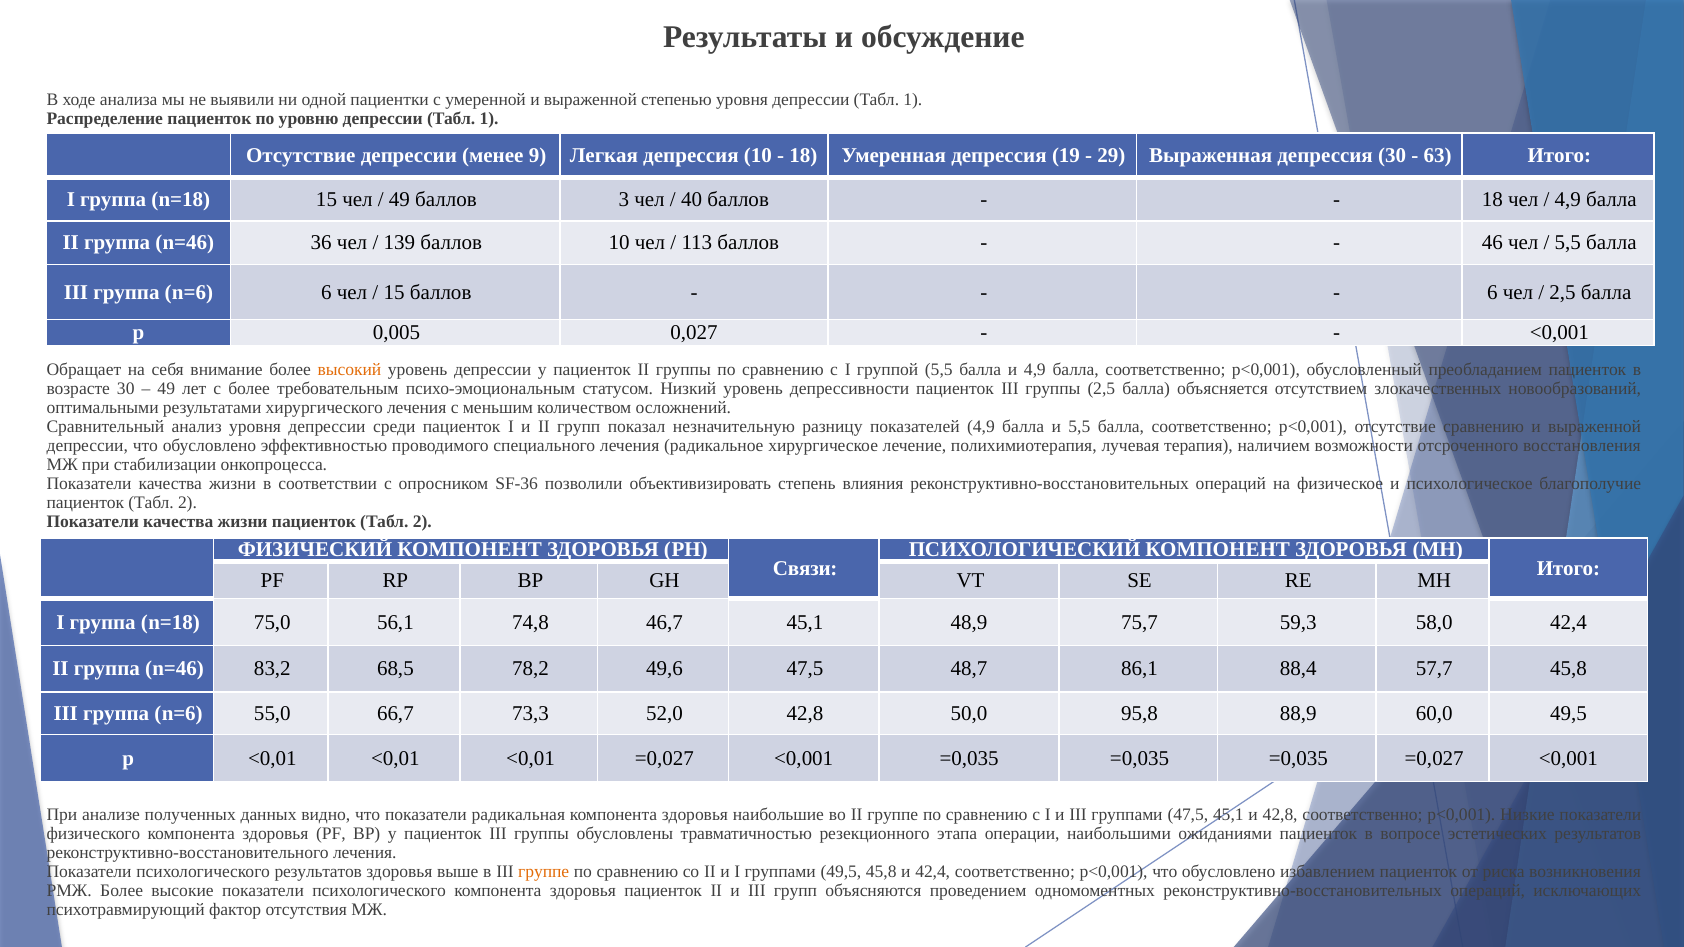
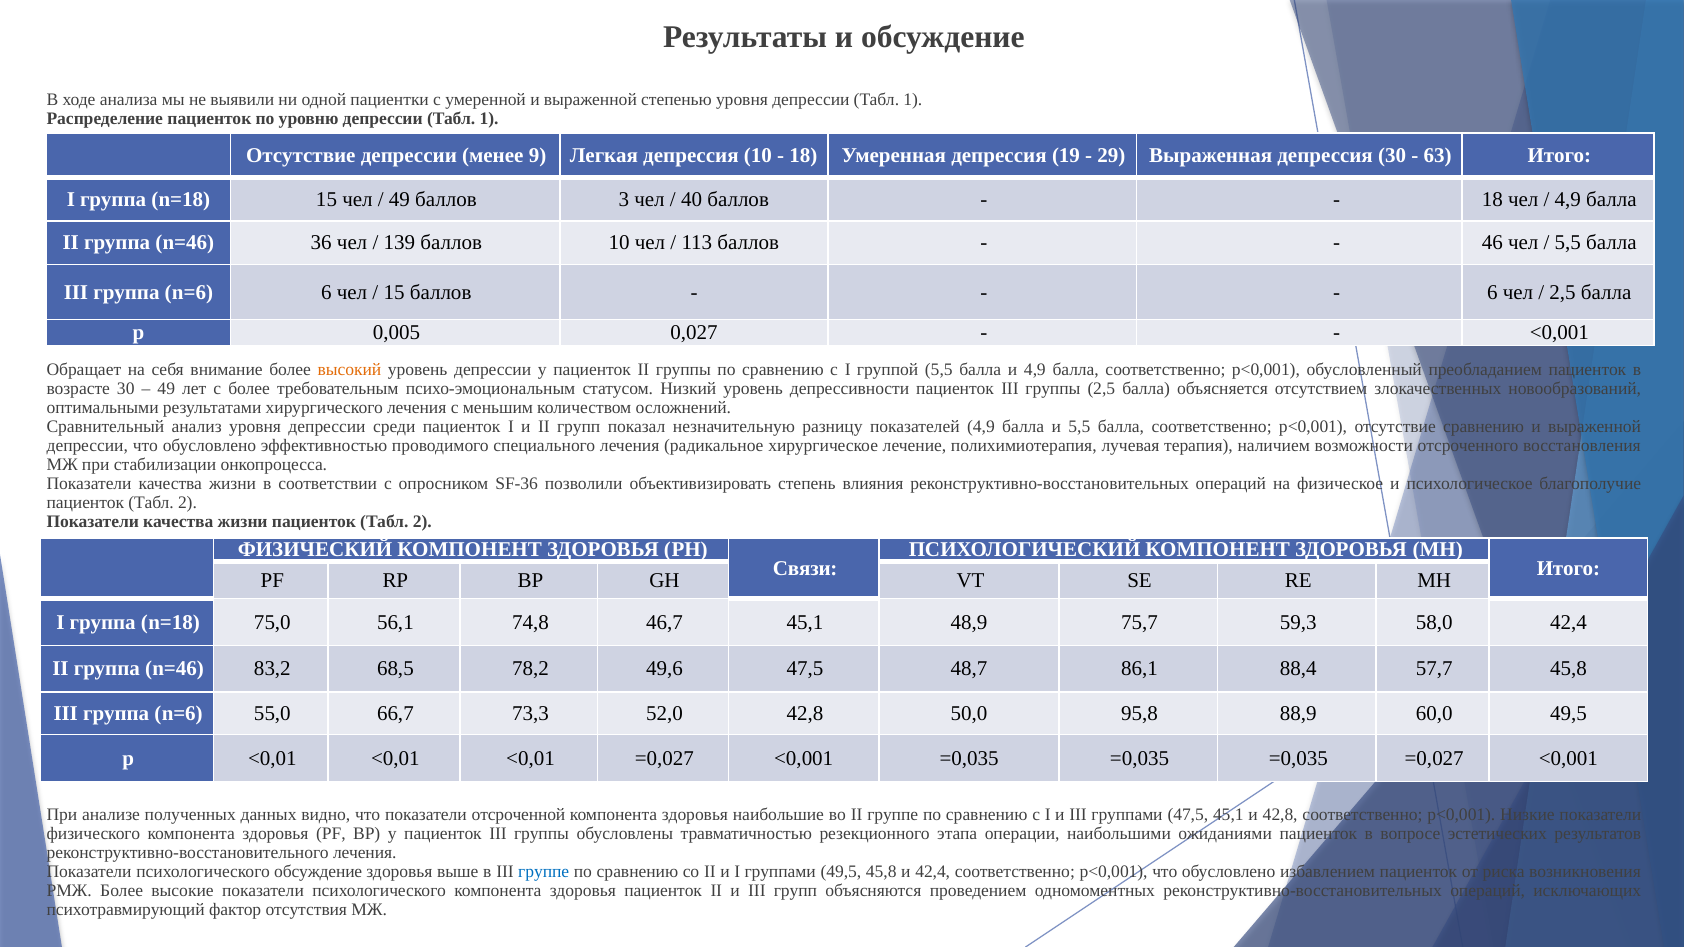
радикальная: радикальная -> отсроченной (518, 815)
психологического результатов: результатов -> обсуждение (318, 872)
группе colour: orange -> blue (544, 872)
